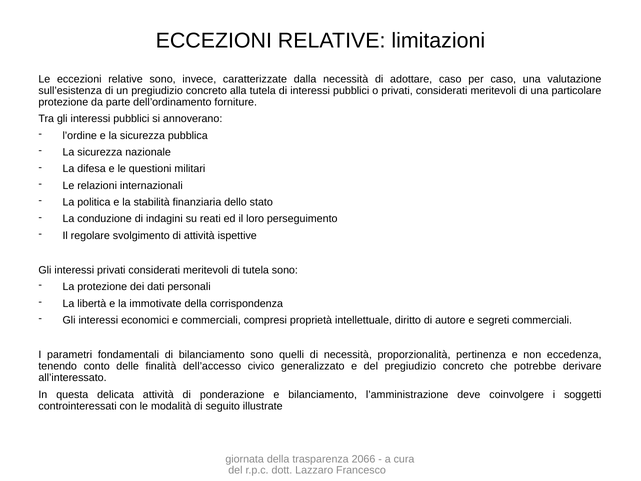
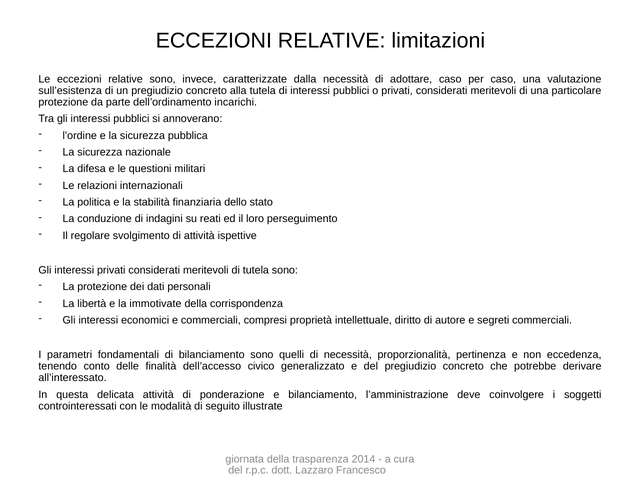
forniture: forniture -> incarichi (236, 102)
2066: 2066 -> 2014 (363, 459)
